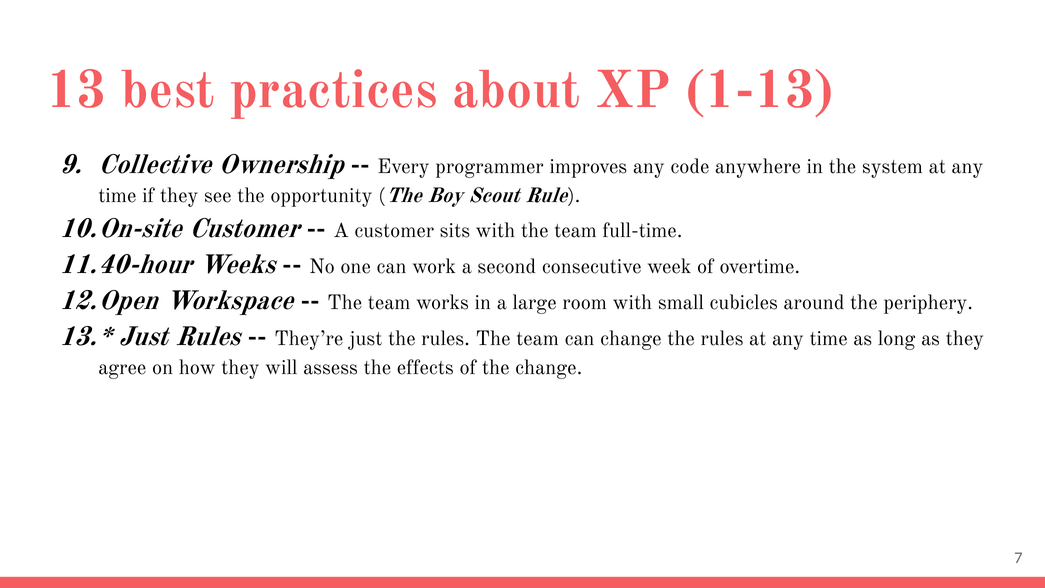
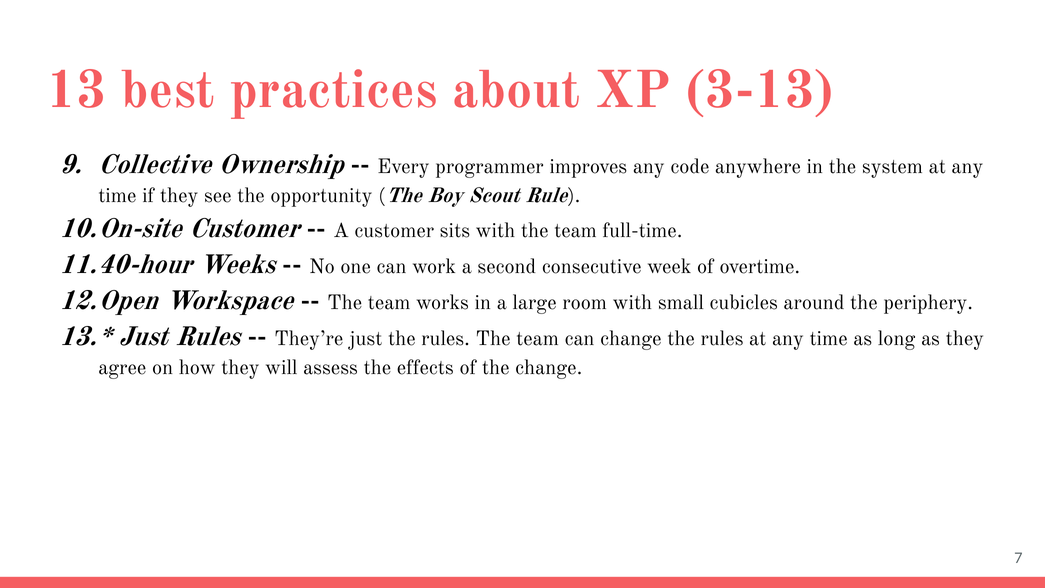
1-13: 1-13 -> 3-13 (760, 90)
